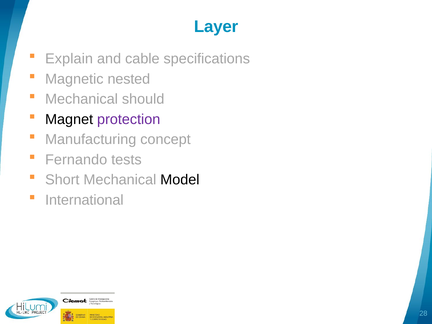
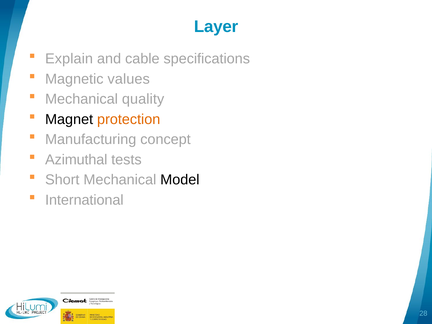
nested: nested -> values (129, 79)
should: should -> quality (143, 99)
protection colour: purple -> orange (129, 119)
Fernando: Fernando -> Azimuthal (76, 160)
